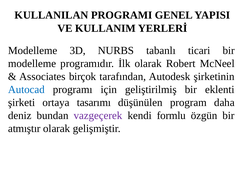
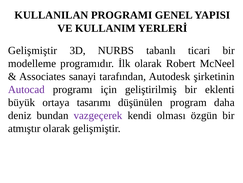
Modelleme: Modelleme -> Gelişmiştir (33, 50)
birçok: birçok -> sanayi (83, 76)
Autocad colour: blue -> purple (26, 89)
şirketi: şirketi -> büyük (22, 102)
formlu: formlu -> olması (171, 115)
